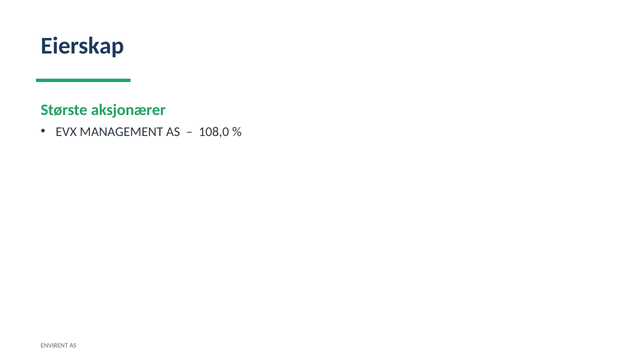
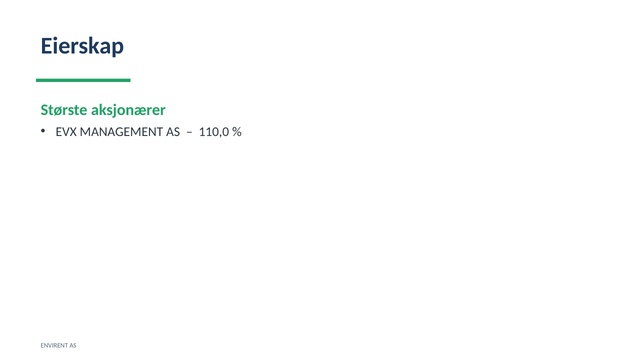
108,0: 108,0 -> 110,0 (214, 132)
